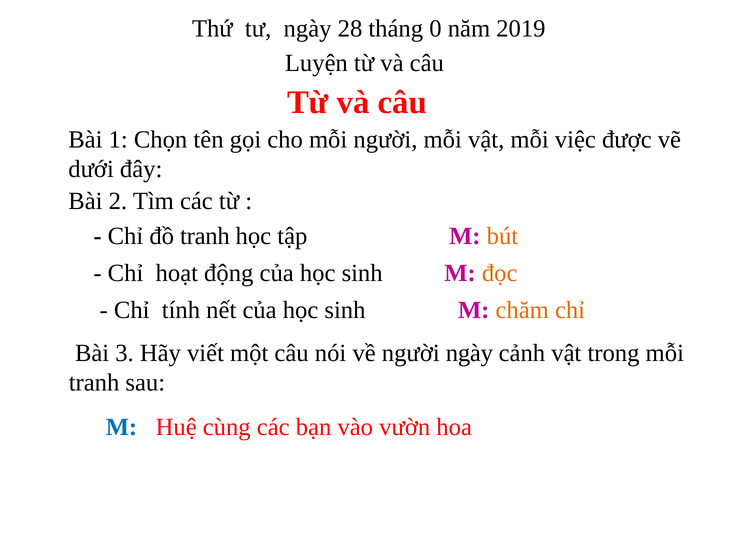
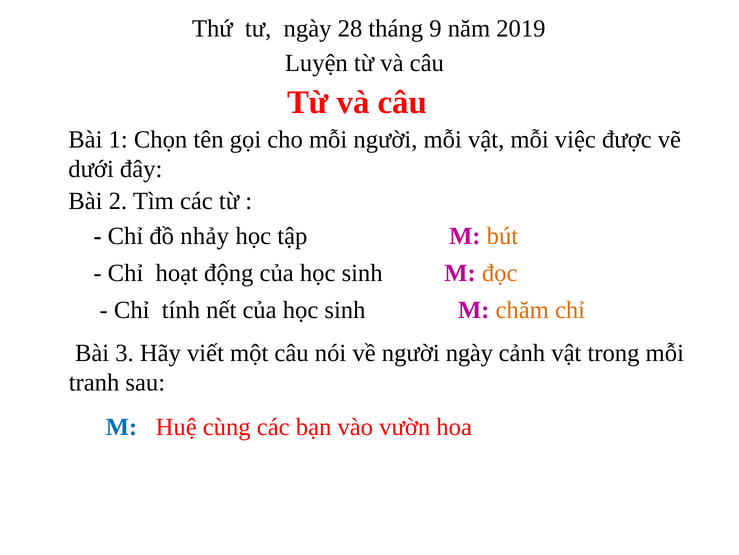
0: 0 -> 9 (435, 28)
đồ tranh: tranh -> nhảy (205, 236)
